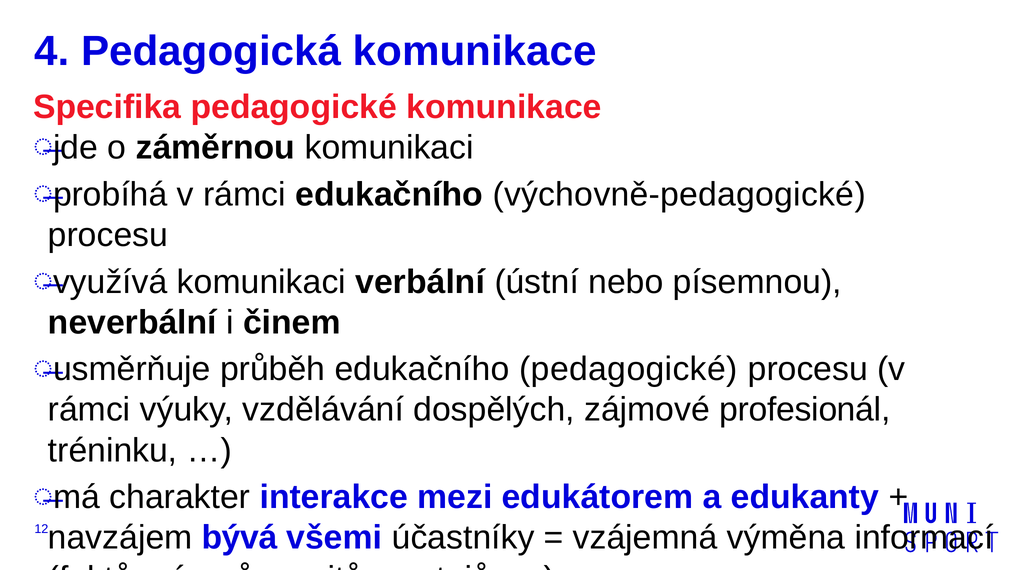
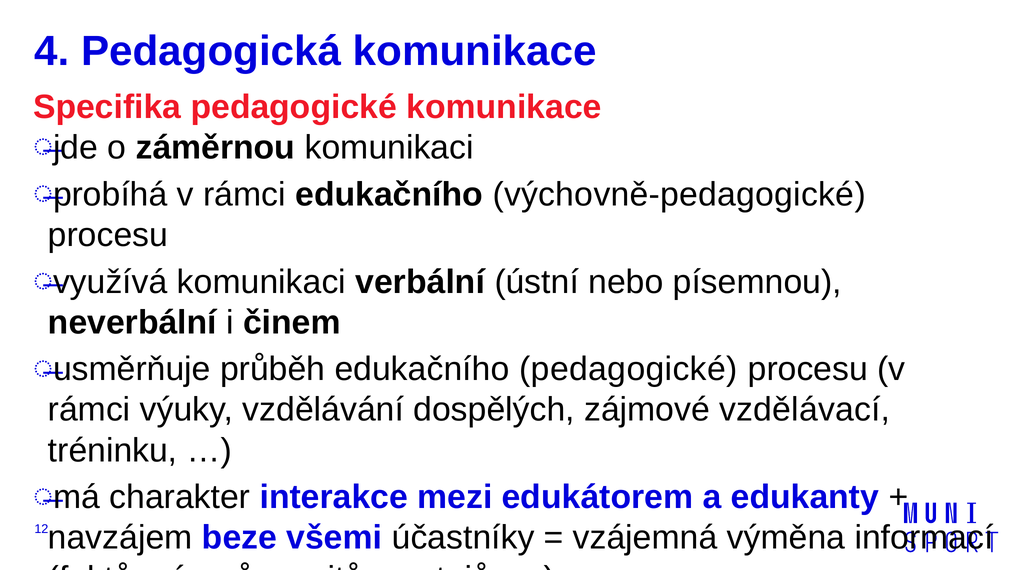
profesionál: profesionál -> vzdělávací (805, 410)
bývá: bývá -> beze (239, 538)
